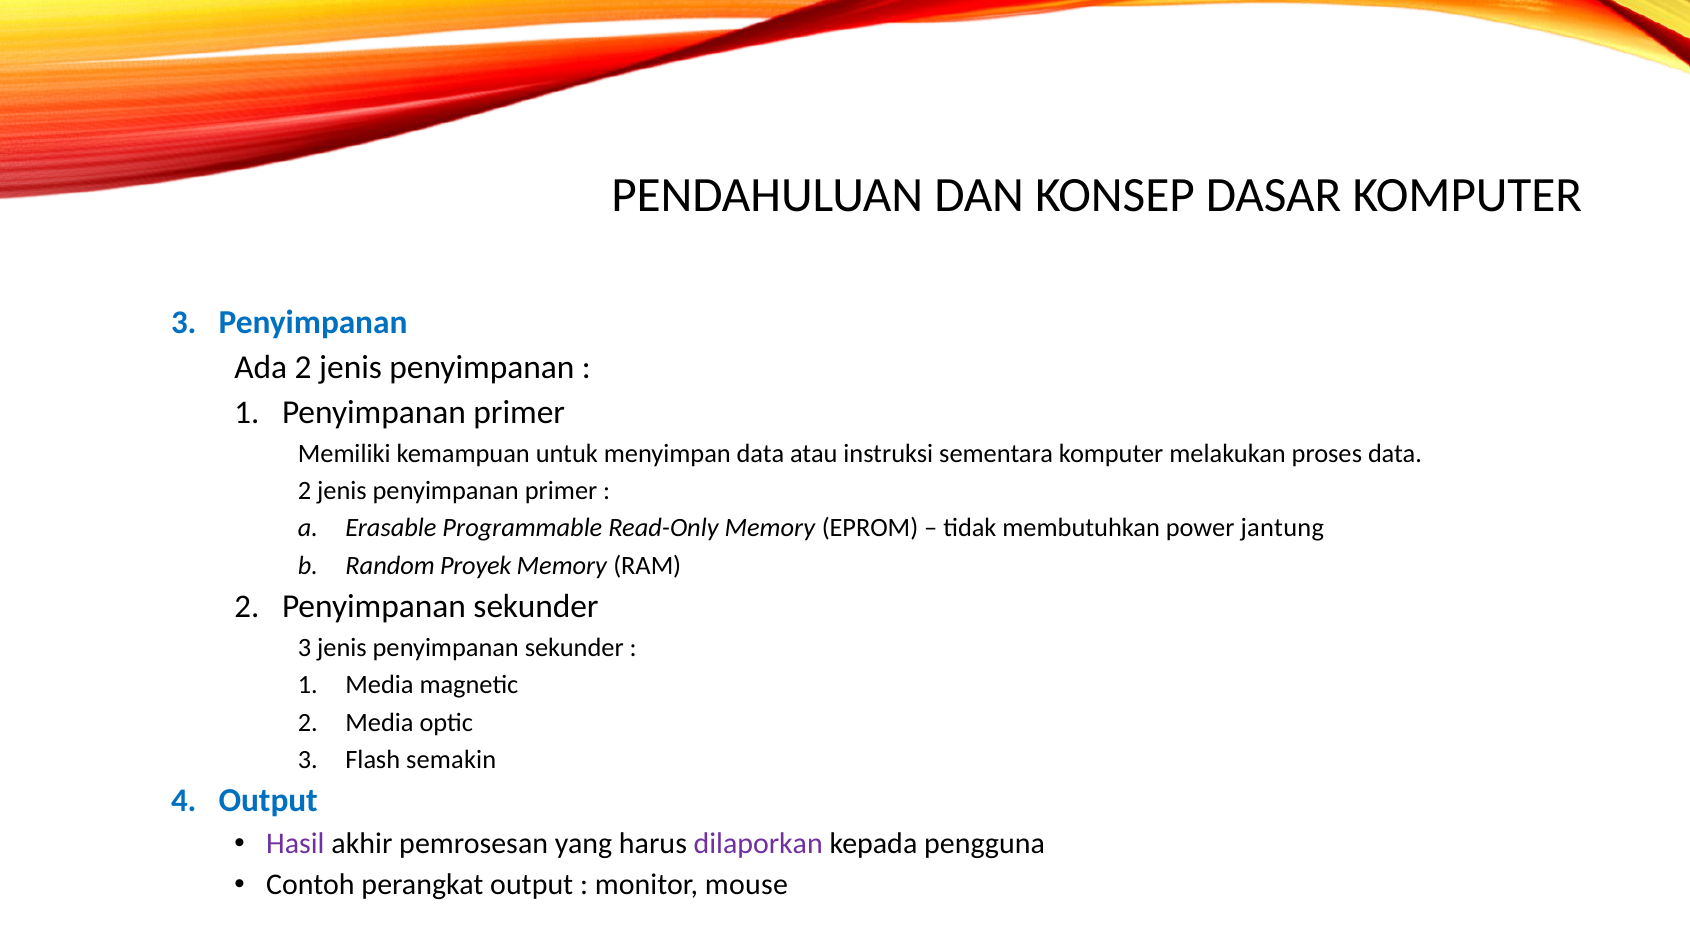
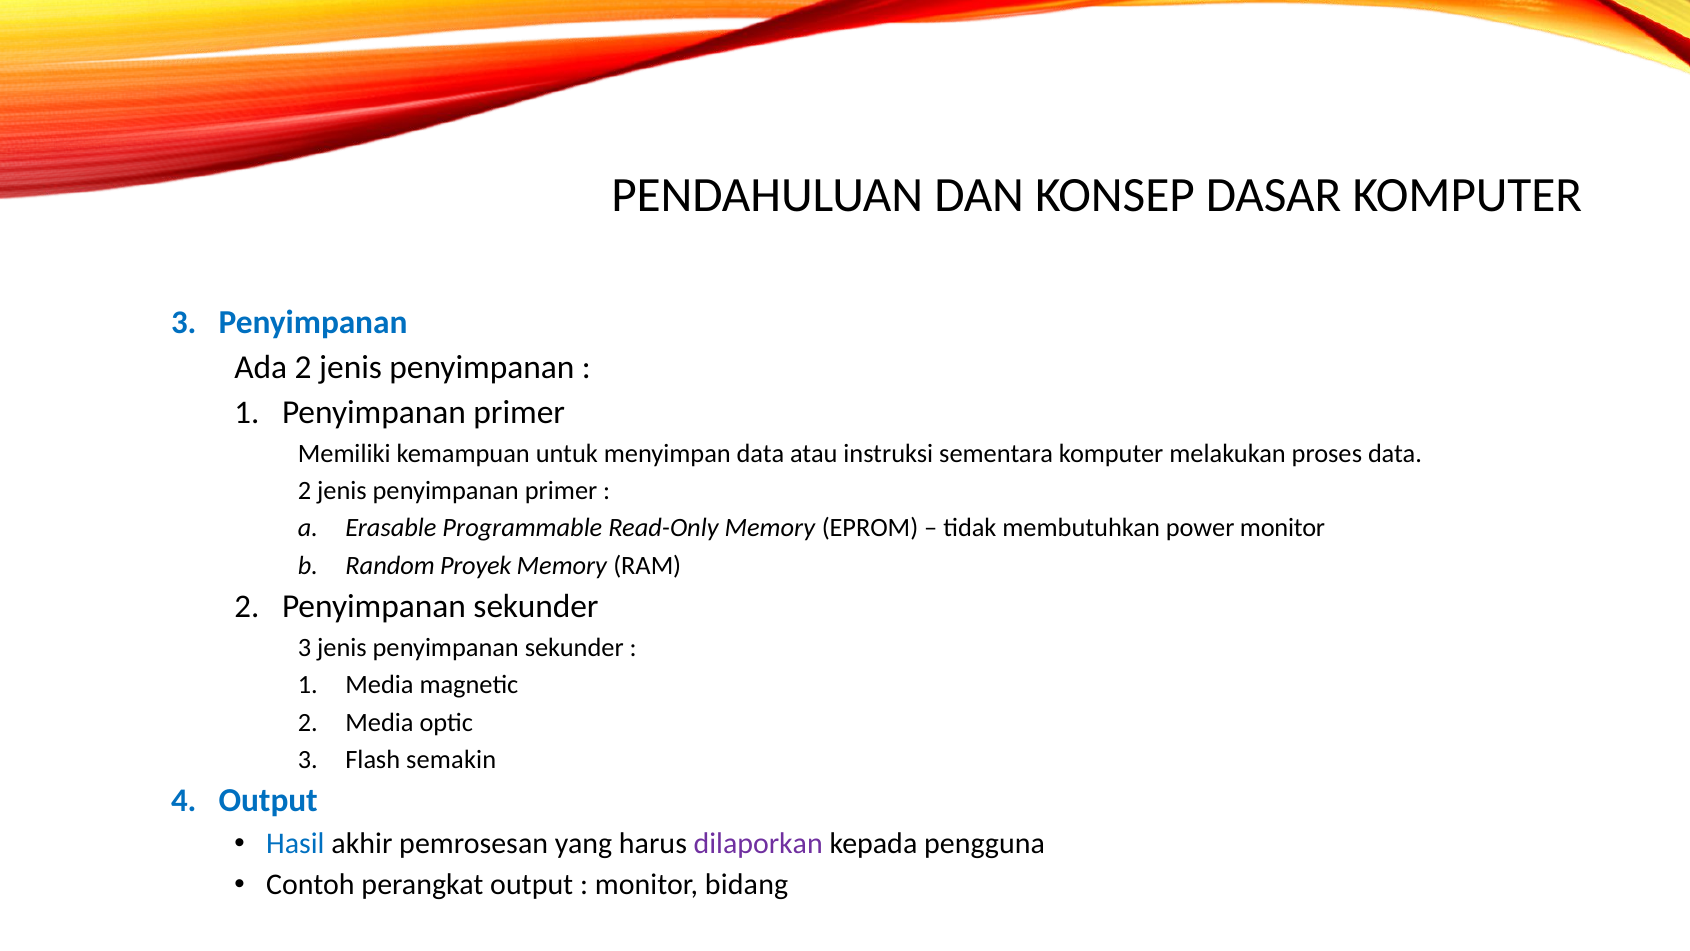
power jantung: jantung -> monitor (1283, 528)
Hasil colour: purple -> blue (295, 844)
mouse: mouse -> bidang (747, 885)
